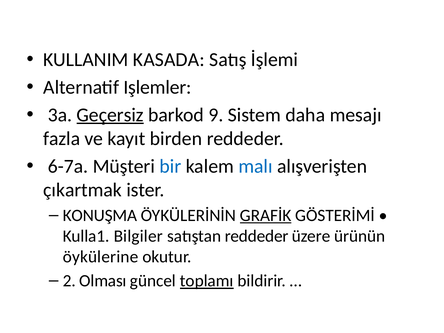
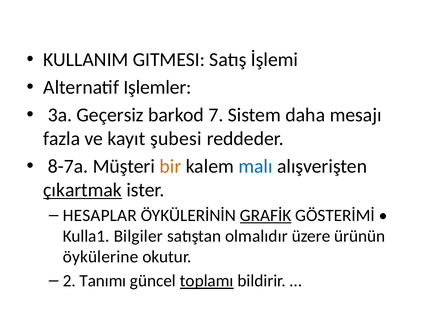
KASADA: KASADA -> GITMESI (169, 60)
Geçersiz underline: present -> none (110, 115)
9: 9 -> 7 (216, 115)
birden: birden -> şubesi (176, 139)
6-7a: 6-7a -> 8-7a (68, 166)
bir colour: blue -> orange (170, 166)
çıkartmak underline: none -> present (83, 190)
KONUŞMA: KONUŞMA -> HESAPLAR (100, 215)
satıştan reddeder: reddeder -> olmalıdır (256, 236)
Olması: Olması -> Tanımı (103, 281)
